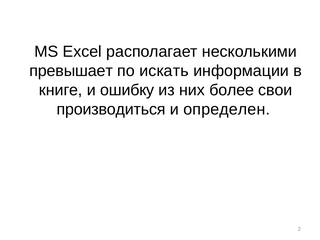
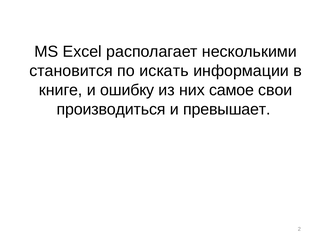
превышает: превышает -> становится (71, 71)
более: более -> самое (232, 90)
определен: определен -> превышает (227, 109)
